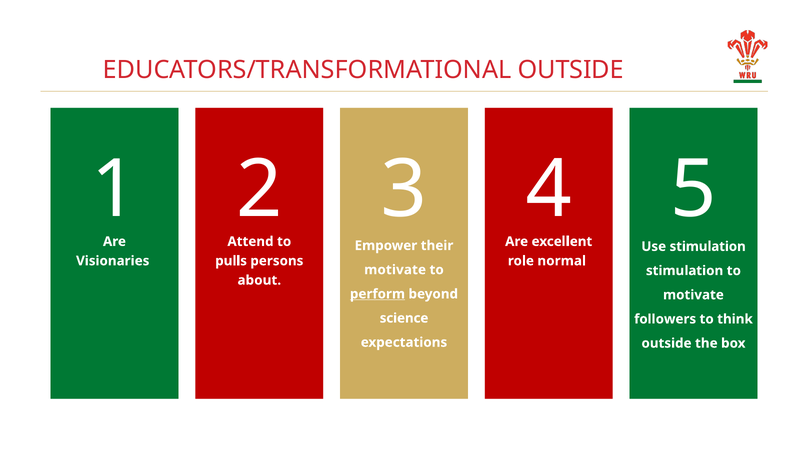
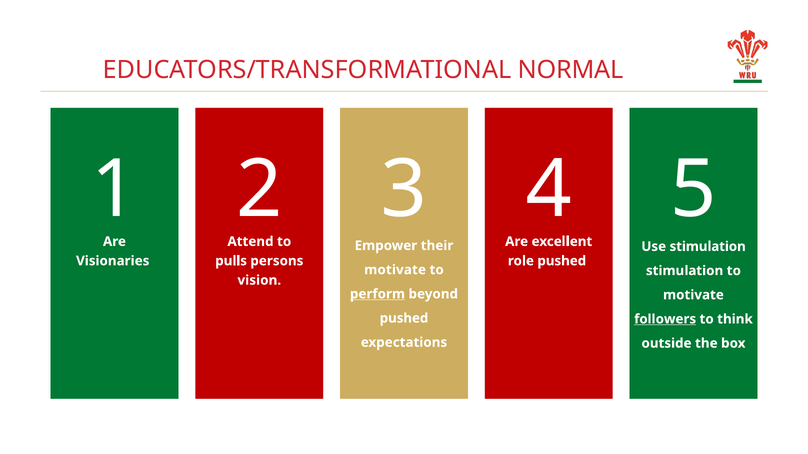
EDUCATORS/TRANSFORMATIONAL OUTSIDE: OUTSIDE -> NORMAL (571, 70)
role normal: normal -> pushed (562, 261)
about: about -> vision (259, 281)
science: science -> pushed (404, 319)
followers underline: none -> present (665, 319)
